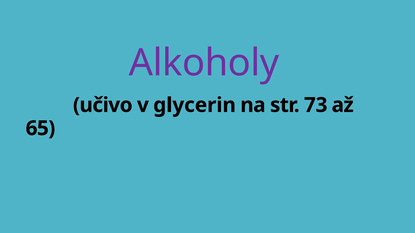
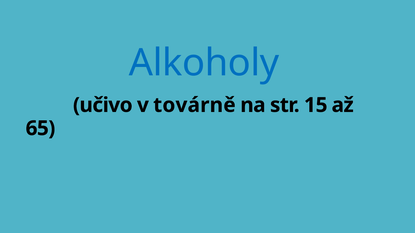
Alkoholy colour: purple -> blue (204, 63)
glycerin: glycerin -> továrně (194, 105)
73: 73 -> 15 (316, 105)
